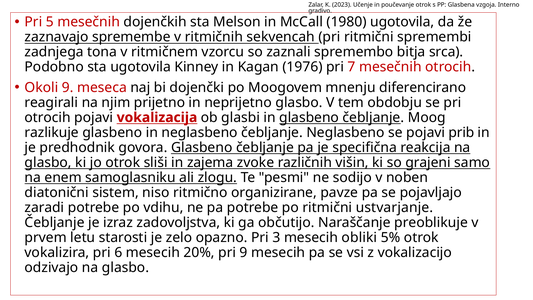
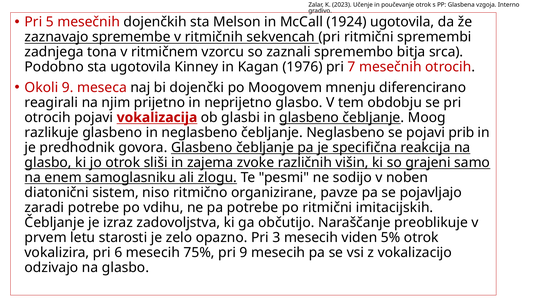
1980: 1980 -> 1924 (347, 22)
ustvarjanje: ustvarjanje -> imitacijskih (395, 207)
obliki: obliki -> viden (359, 237)
20%: 20% -> 75% (199, 252)
